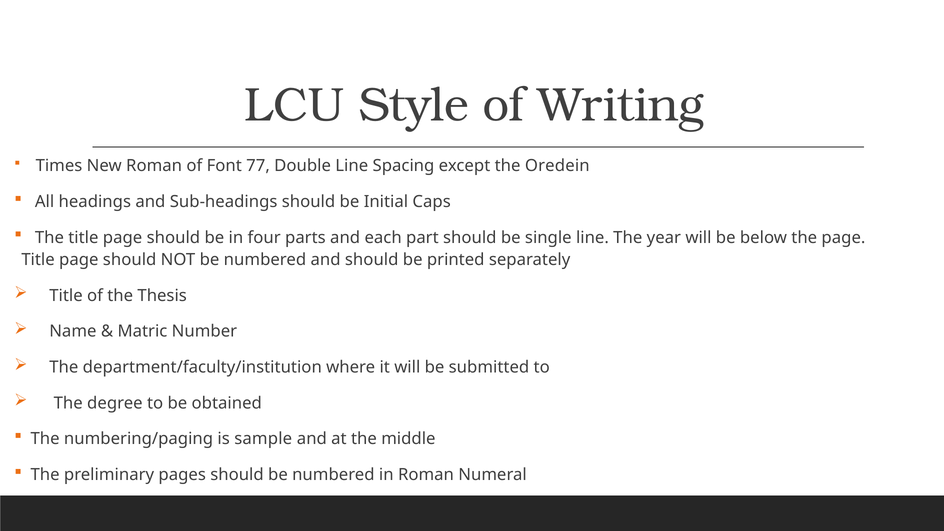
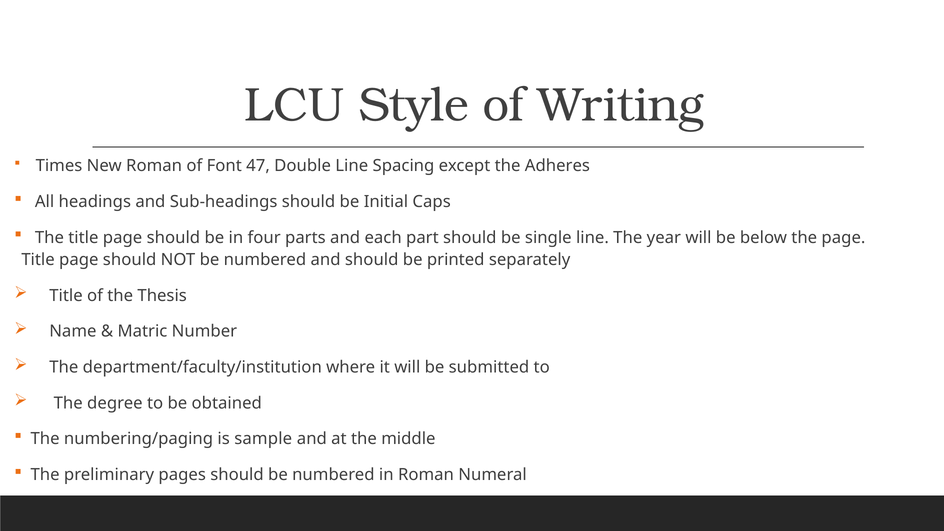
77: 77 -> 47 (258, 166)
Oredein: Oredein -> Adheres (557, 166)
